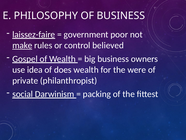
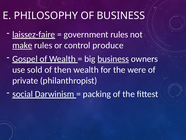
government poor: poor -> rules (119, 34)
believed: believed -> produce (108, 45)
business underline: none -> present (113, 59)
idea: idea -> sold (35, 70)
does: does -> then (63, 70)
